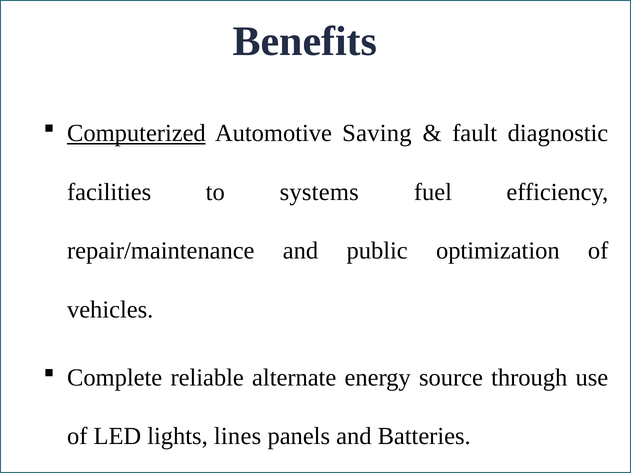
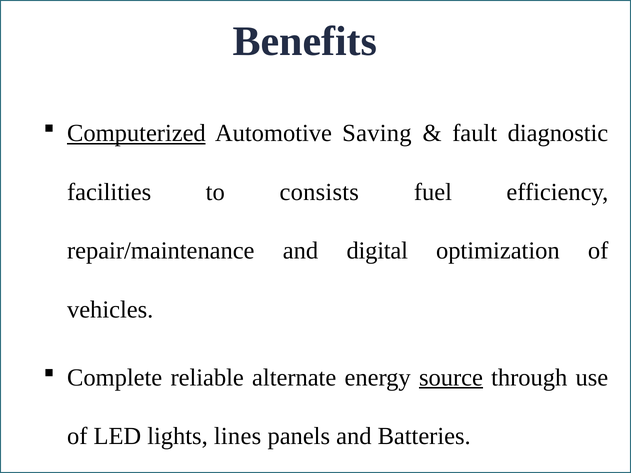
systems: systems -> consists (319, 192)
public: public -> digital (377, 251)
source underline: none -> present (451, 378)
